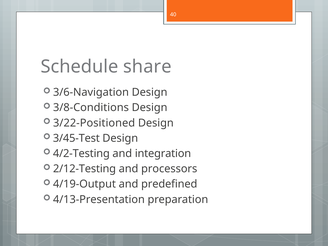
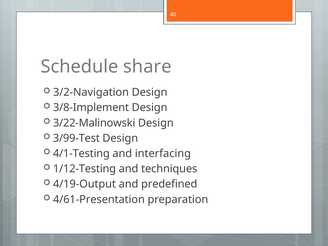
3/6-Navigation: 3/6-Navigation -> 3/2-Navigation (91, 92)
3/8-Conditions: 3/8-Conditions -> 3/8-Implement (91, 108)
3/22-Positioned: 3/22-Positioned -> 3/22-Malinowski (94, 123)
3/45-Test: 3/45-Test -> 3/99-Test (76, 138)
4/2-Testing: 4/2-Testing -> 4/1-Testing (81, 154)
integration: integration -> interfacing (163, 154)
2/12-Testing: 2/12-Testing -> 1/12-Testing (84, 169)
processors: processors -> techniques (169, 169)
4/13-Presentation: 4/13-Presentation -> 4/61-Presentation (99, 199)
